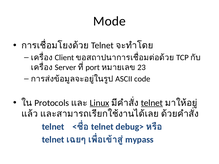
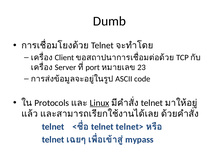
Mode: Mode -> Dumb (109, 21)
telnet underline: present -> none (152, 103)
debug>: debug> -> telnet> (130, 127)
